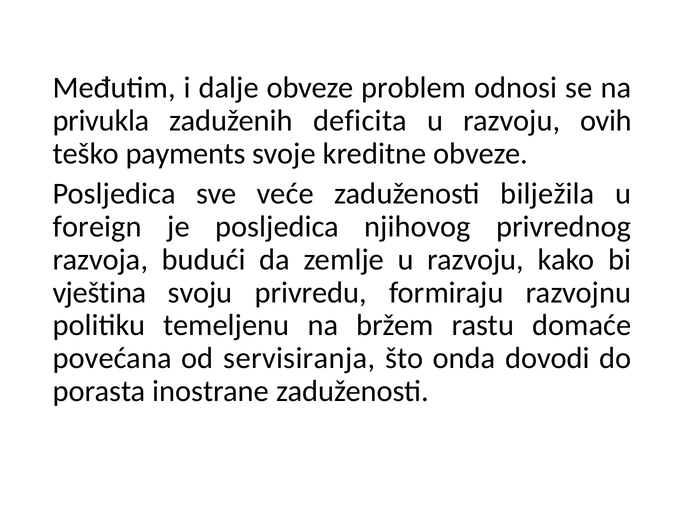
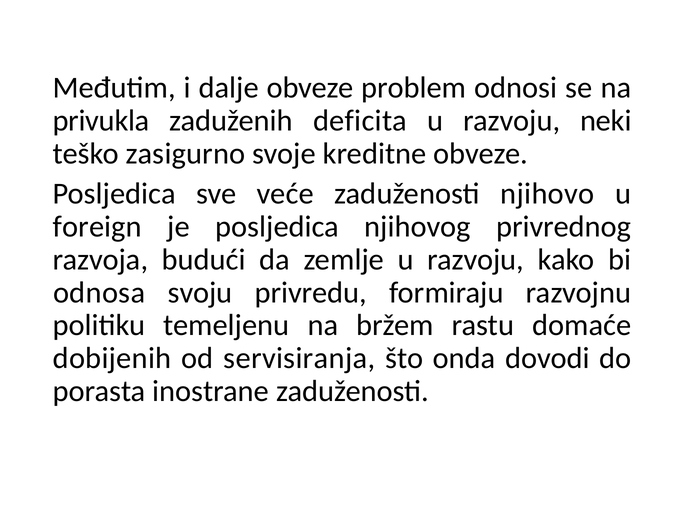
ovih: ovih -> neki (606, 121)
payments: payments -> zasigurno (185, 154)
bilježila: bilježila -> njihovo (547, 194)
vještina: vještina -> odnosa (99, 293)
povećana: povećana -> dobijenih (112, 359)
